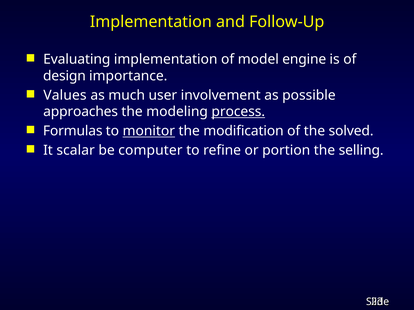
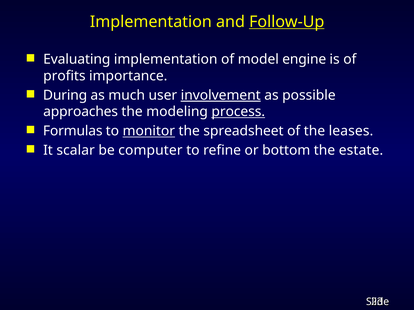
Follow-Up underline: none -> present (287, 22)
design: design -> profits (64, 76)
Values: Values -> During (65, 95)
involvement underline: none -> present (221, 95)
modification: modification -> spreadsheet (243, 131)
solved: solved -> leases (351, 131)
portion: portion -> bottom (286, 151)
selling: selling -> estate (361, 151)
